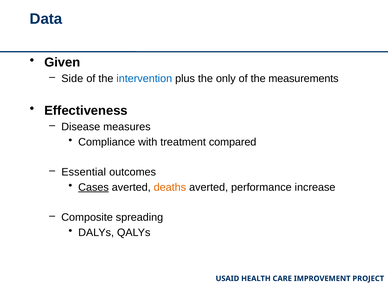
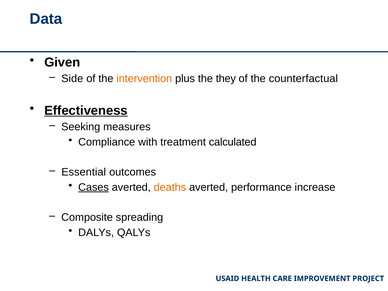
intervention colour: blue -> orange (144, 79)
only: only -> they (226, 79)
measurements: measurements -> counterfactual (303, 79)
Effectiveness underline: none -> present (86, 111)
Disease: Disease -> Seeking (81, 127)
compared: compared -> calculated (233, 142)
